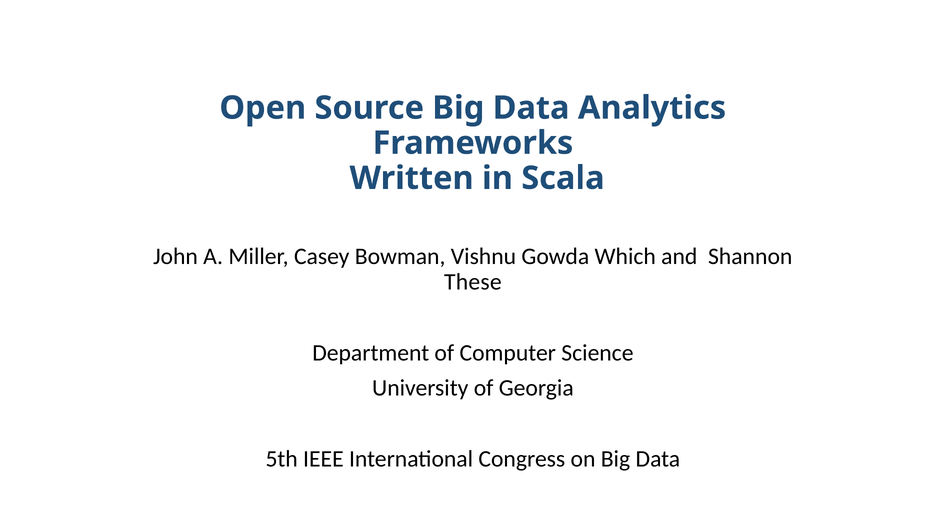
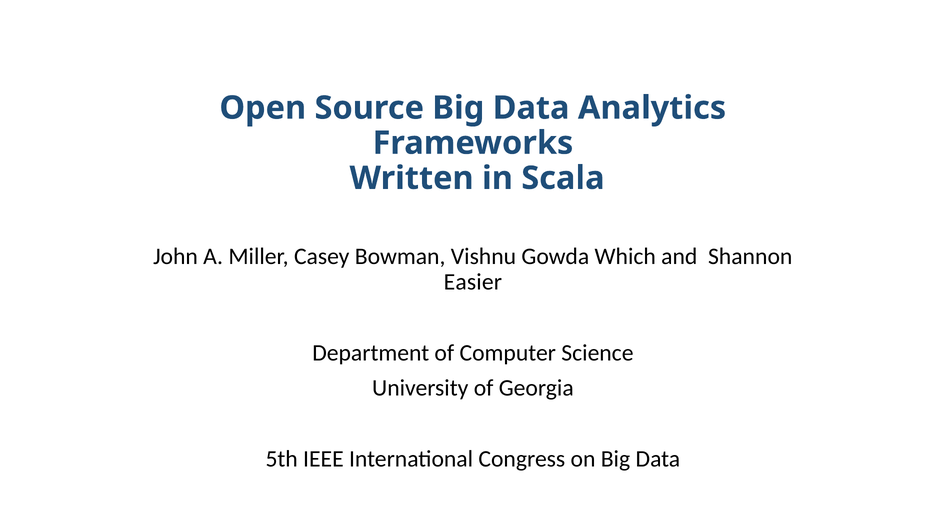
These: These -> Easier (473, 282)
